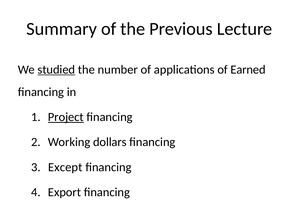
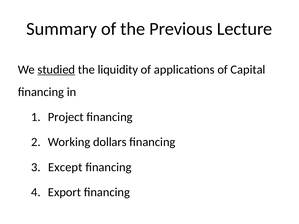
number: number -> liquidity (118, 70)
Earned: Earned -> Capital (248, 70)
Project underline: present -> none (66, 117)
